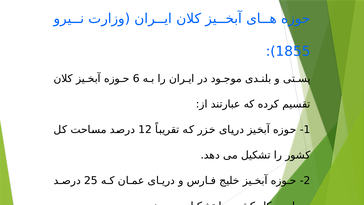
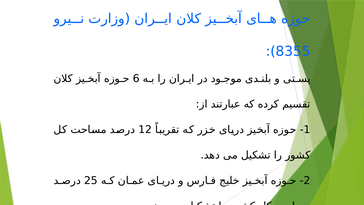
1855: 1855 -> 8355 (293, 51)
